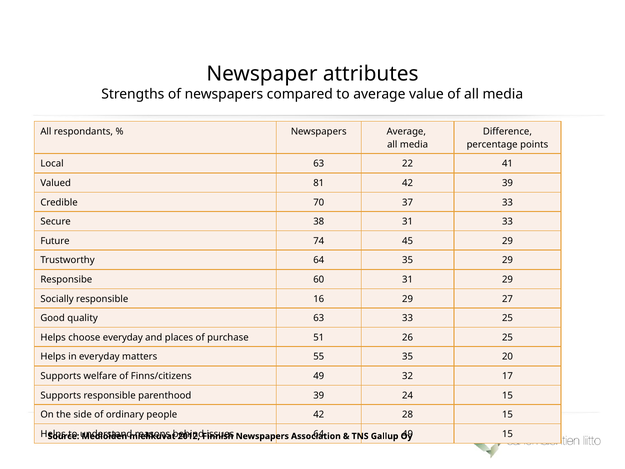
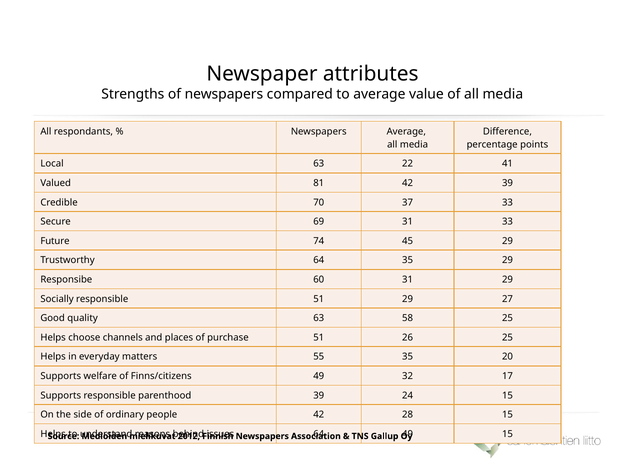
38: 38 -> 69 (319, 222)
responsible 16: 16 -> 51 (319, 299)
63 33: 33 -> 58 (408, 318)
choose everyday: everyday -> channels (123, 337)
